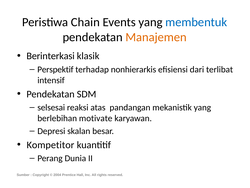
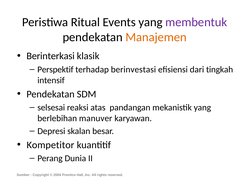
Chain: Chain -> Ritual (85, 22)
membentuk colour: blue -> purple (196, 22)
nonhierarkis: nonhierarkis -> berinvestasi (133, 69)
terlibat: terlibat -> tingkah (220, 69)
motivate: motivate -> manuver (96, 118)
